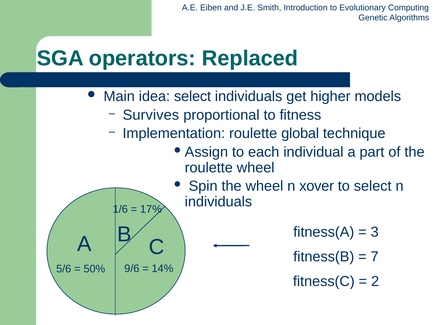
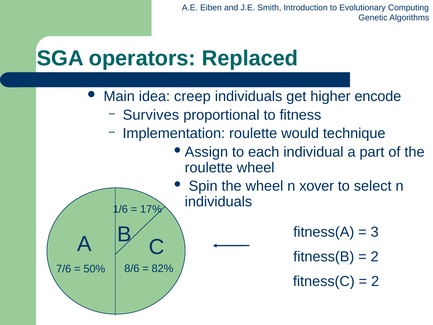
idea select: select -> creep (192, 96)
models: models -> encode (378, 96)
global: global -> would (300, 133)
7: 7 -> 2 (375, 256)
9/6: 9/6 -> 8/6 (132, 269)
14%: 14% -> 82% (162, 269)
5/6: 5/6 -> 7/6 (64, 269)
